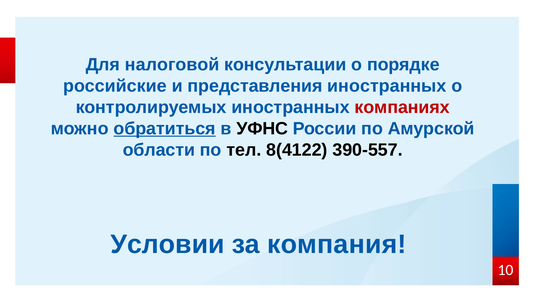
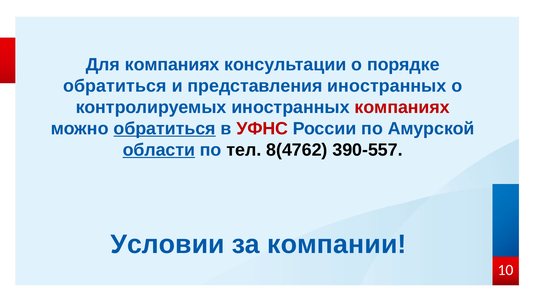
Для налоговой: налоговой -> компаниях (172, 65)
российские: российские -> обратиться (115, 86)
УФНС colour: black -> red (262, 129)
области underline: none -> present (159, 150)
8(4122: 8(4122 -> 8(4762 (297, 150)
компания: компания -> компании (337, 245)
